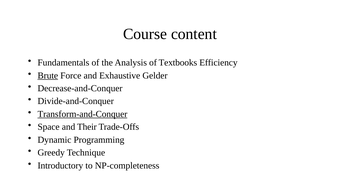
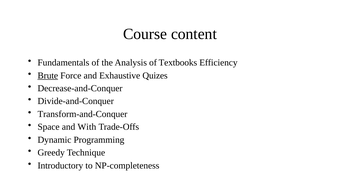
Gelder: Gelder -> Quizes (155, 76)
Transform-and-Conquer underline: present -> none (82, 114)
Their: Their -> With (87, 127)
